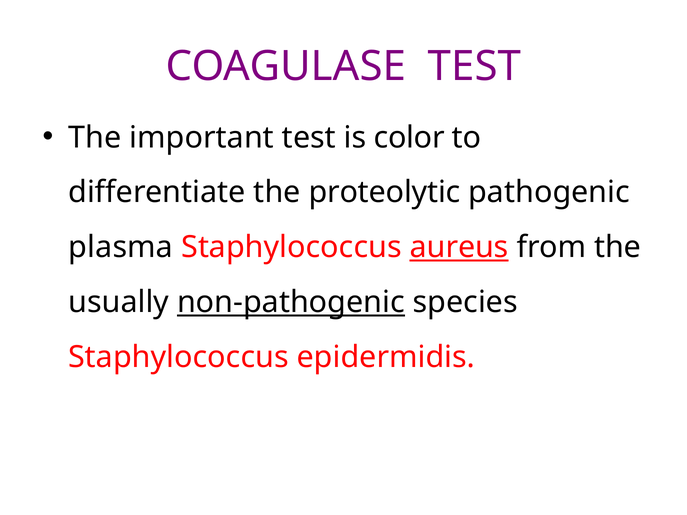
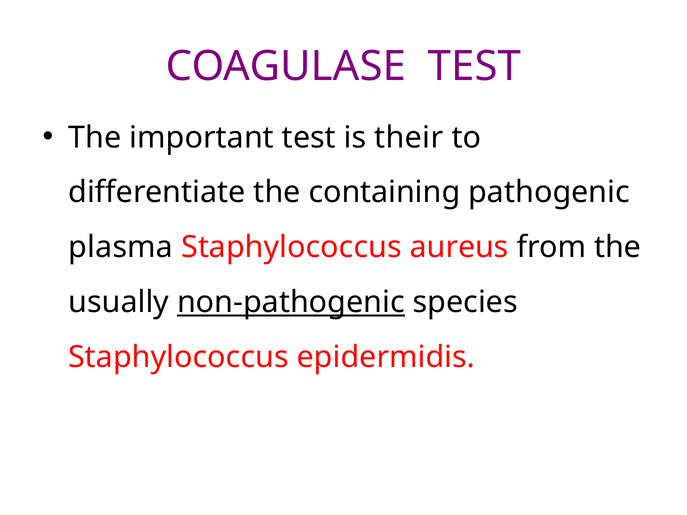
color: color -> their (409, 138)
proteolytic: proteolytic -> containing (384, 192)
aureus underline: present -> none (459, 247)
